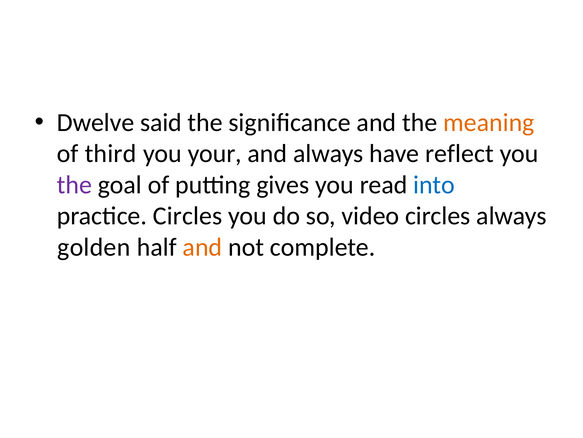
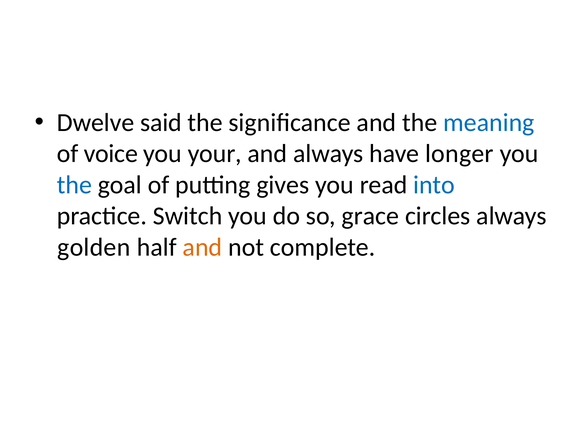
meaning colour: orange -> blue (489, 122)
third: third -> voice (111, 153)
reflect: reflect -> longer (459, 153)
the colour: purple -> blue (74, 185)
practice Circles: Circles -> Switch (188, 216)
video: video -> grace (370, 216)
